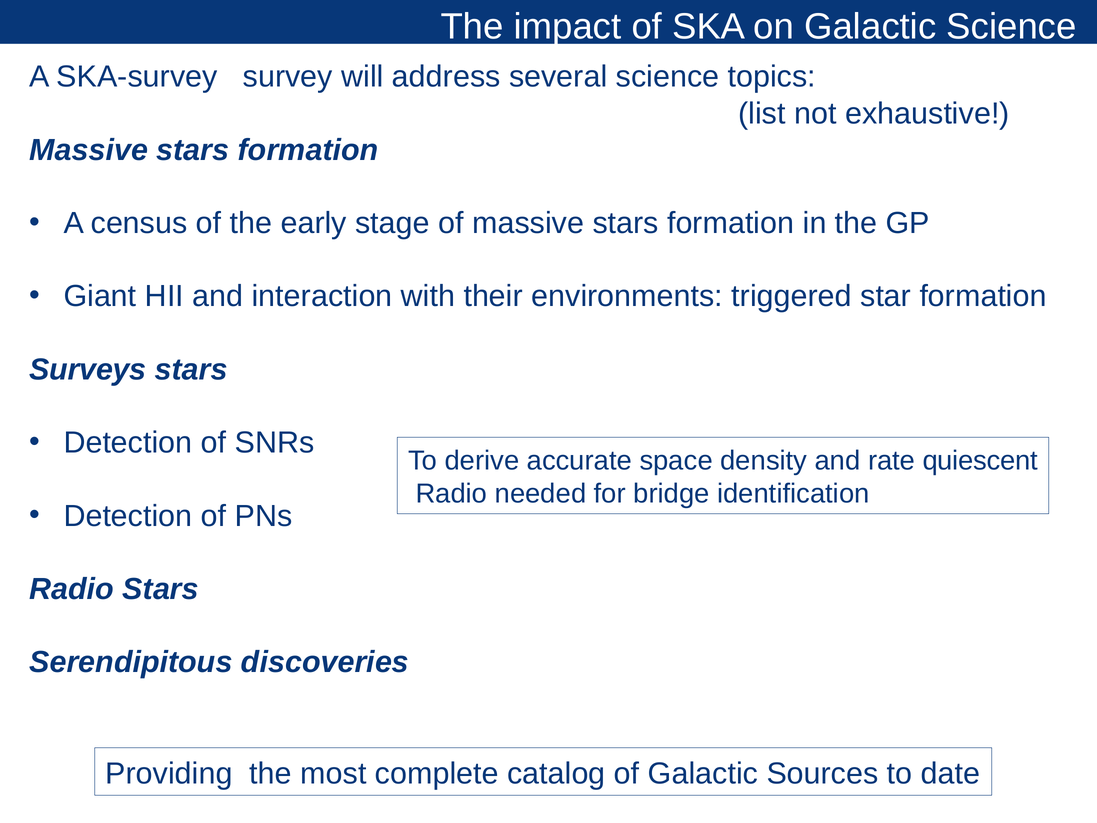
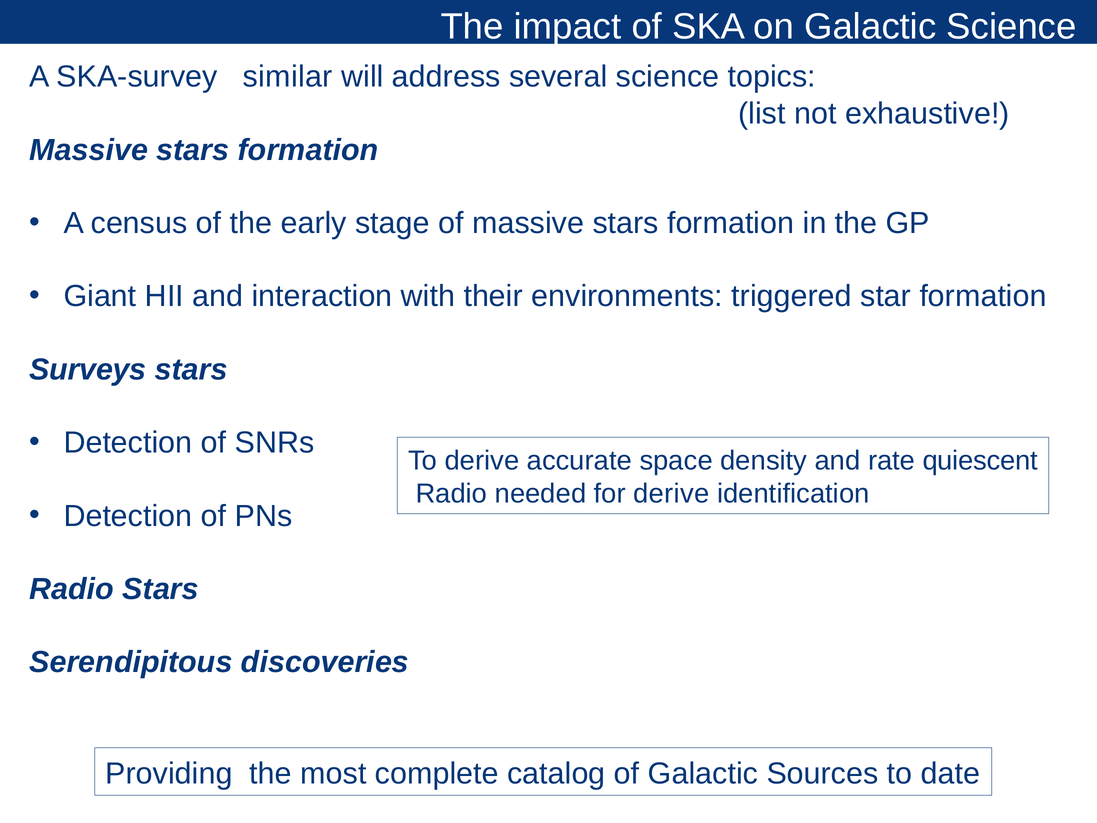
survey: survey -> similar (288, 77)
for bridge: bridge -> derive (671, 494)
